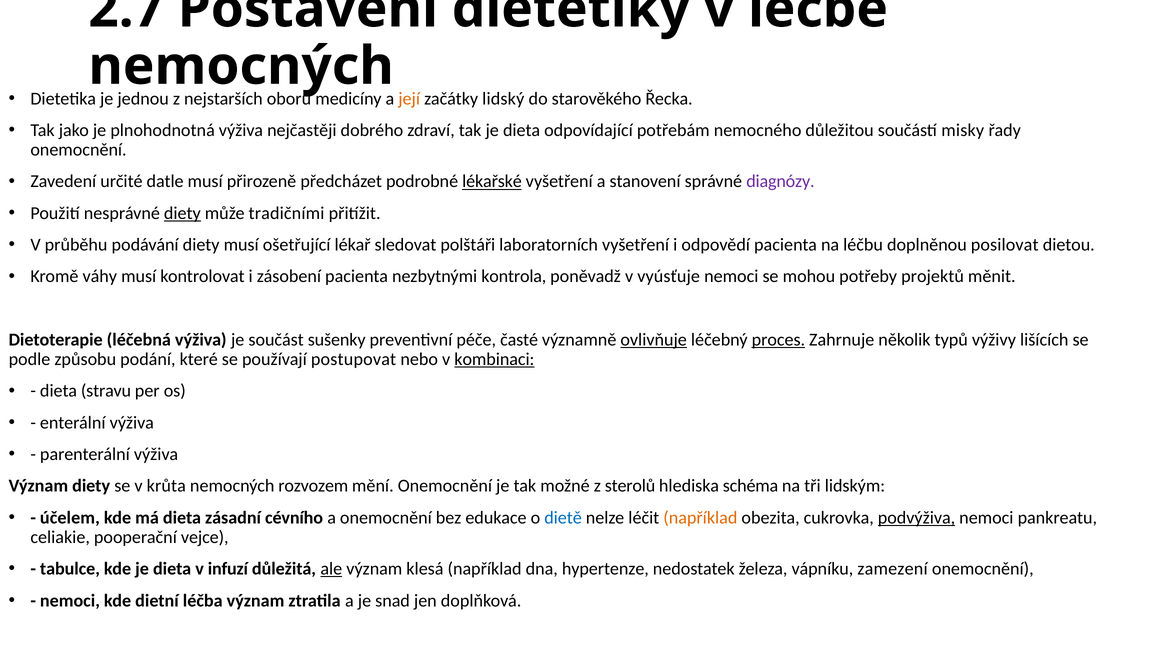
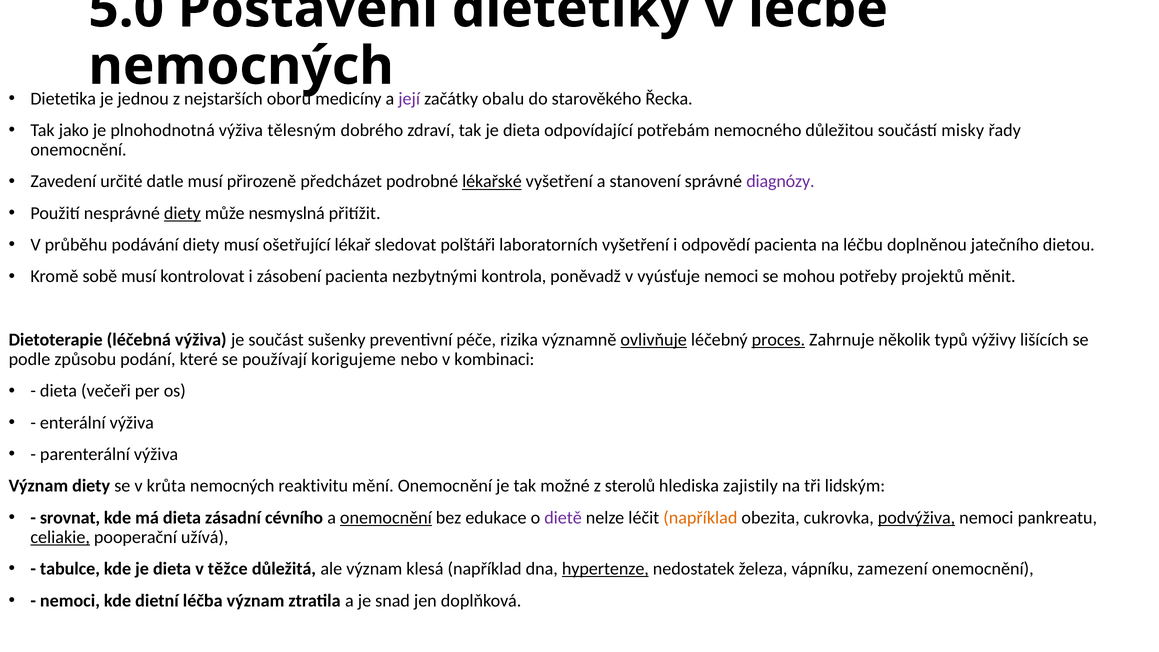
2.7: 2.7 -> 5.0 (126, 9)
její colour: orange -> purple (409, 99)
lidský: lidský -> obalu (503, 99)
nejčastěji: nejčastěji -> tělesným (302, 130)
tradičními: tradičními -> nesmyslná (287, 213)
posilovat: posilovat -> jatečního (1005, 245)
váhy: váhy -> sobě (100, 276)
časté: časté -> rizika (519, 340)
postupovat: postupovat -> korigujeme (354, 359)
kombinaci underline: present -> none (494, 359)
stravu: stravu -> večeři (106, 391)
rozvozem: rozvozem -> reaktivitu (313, 486)
schéma: schéma -> zajistily (750, 486)
účelem: účelem -> srovnat (70, 518)
onemocnění underline: none -> present (386, 518)
dietě colour: blue -> purple (563, 518)
celiakie underline: none -> present (60, 537)
vejce: vejce -> užívá (205, 537)
infuzí: infuzí -> těžce (228, 569)
ale underline: present -> none (331, 569)
hypertenze underline: none -> present (605, 569)
